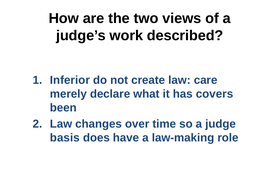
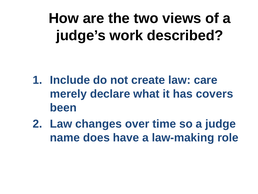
Inferior: Inferior -> Include (70, 80)
basis: basis -> name (65, 137)
